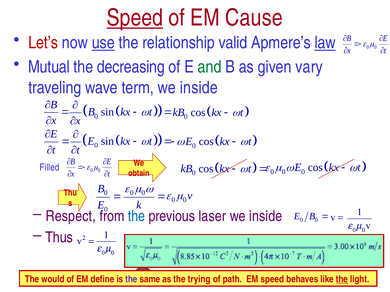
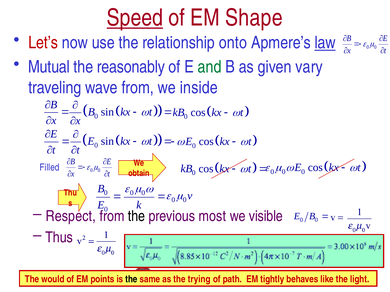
Cause: Cause -> Shape (254, 18)
use underline: present -> none (103, 43)
valid: valid -> onto (233, 43)
decreasing: decreasing -> reasonably (131, 67)
wave term: term -> from (138, 88)
the colour: blue -> black (136, 217)
laser: laser -> most (212, 217)
inside: inside -> visible (266, 217)
define: define -> points (102, 280)
the colour: purple -> black (131, 280)
EM speed: speed -> tightly (272, 280)
the underline: present -> none (342, 280)
